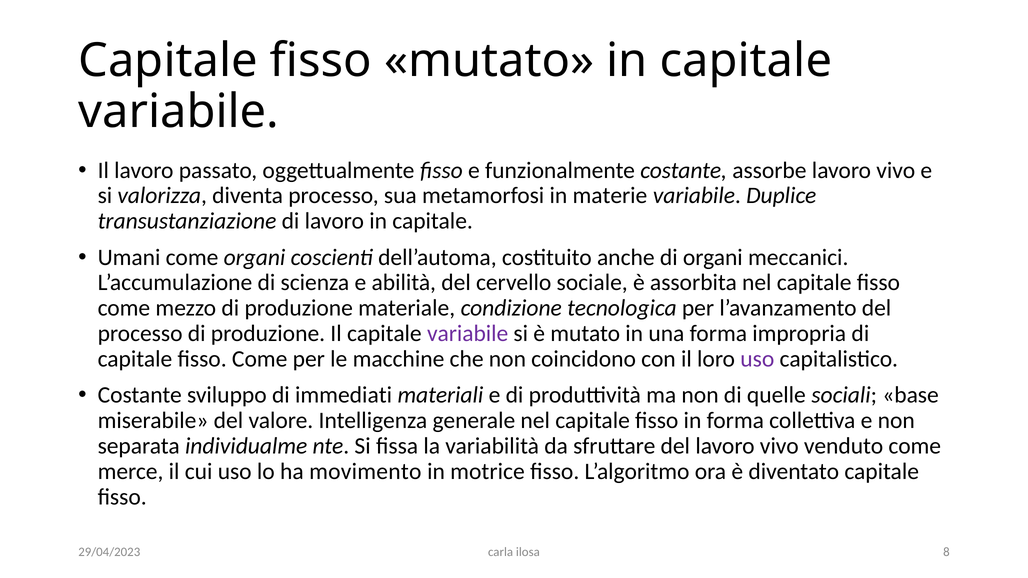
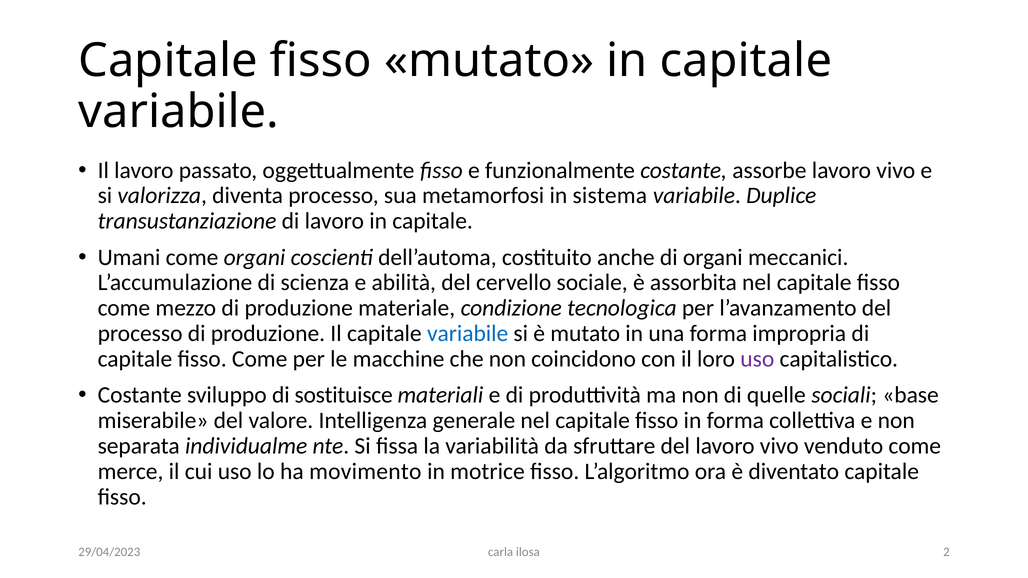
materie: materie -> sistema (610, 196)
variabile colour: purple -> blue (468, 334)
immediati: immediati -> sostituisce (344, 395)
8: 8 -> 2 (946, 552)
